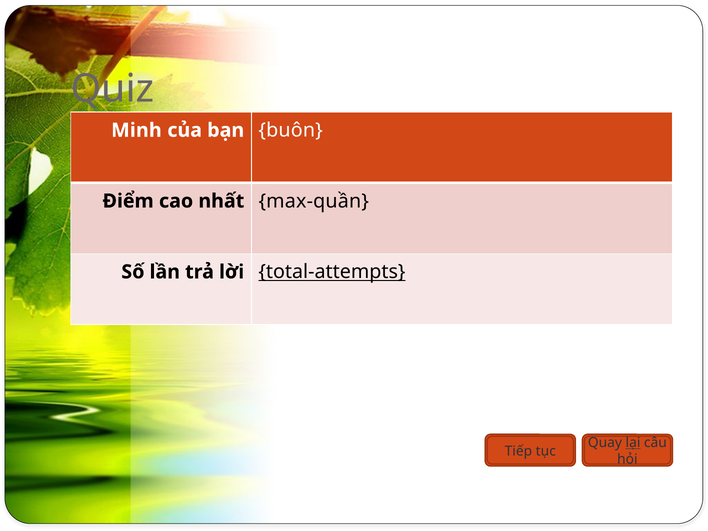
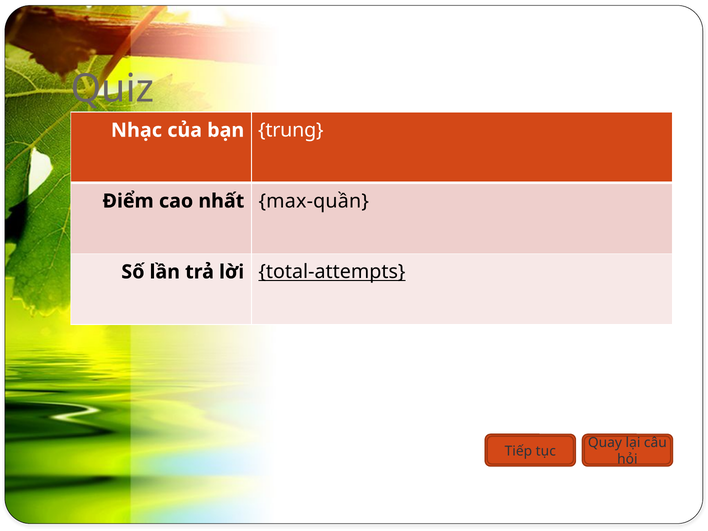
Minh: Minh -> Nhạc (136, 130)
buôn: buôn -> trung (291, 130)
lại underline: present -> none (633, 443)
